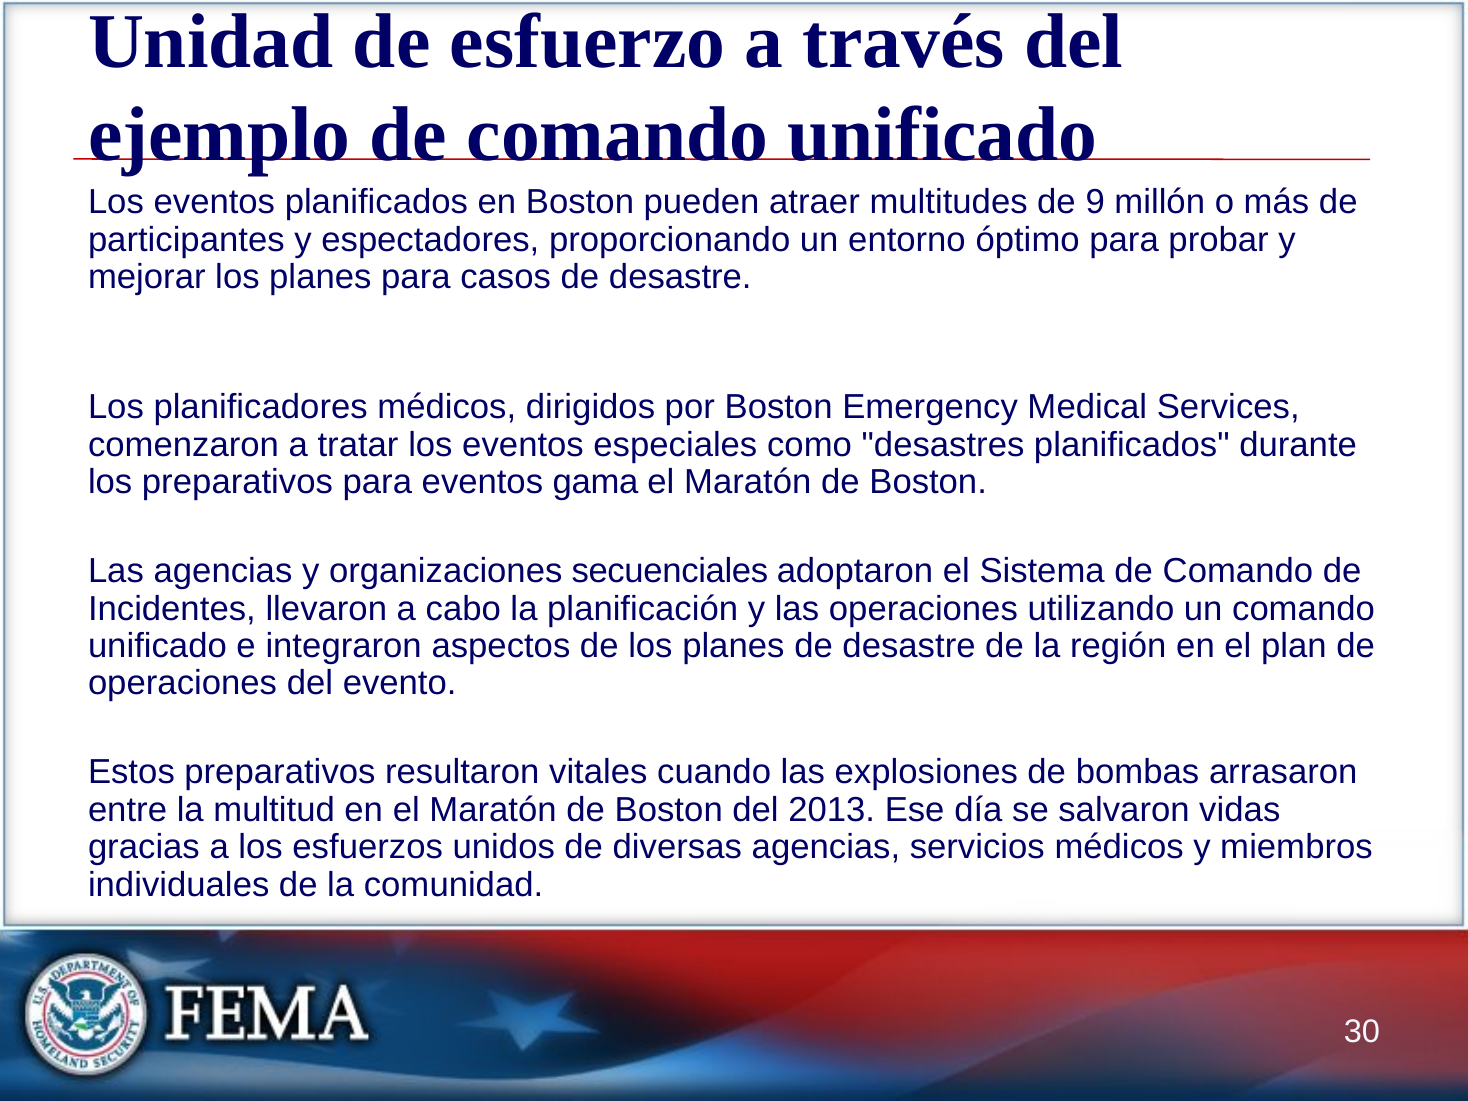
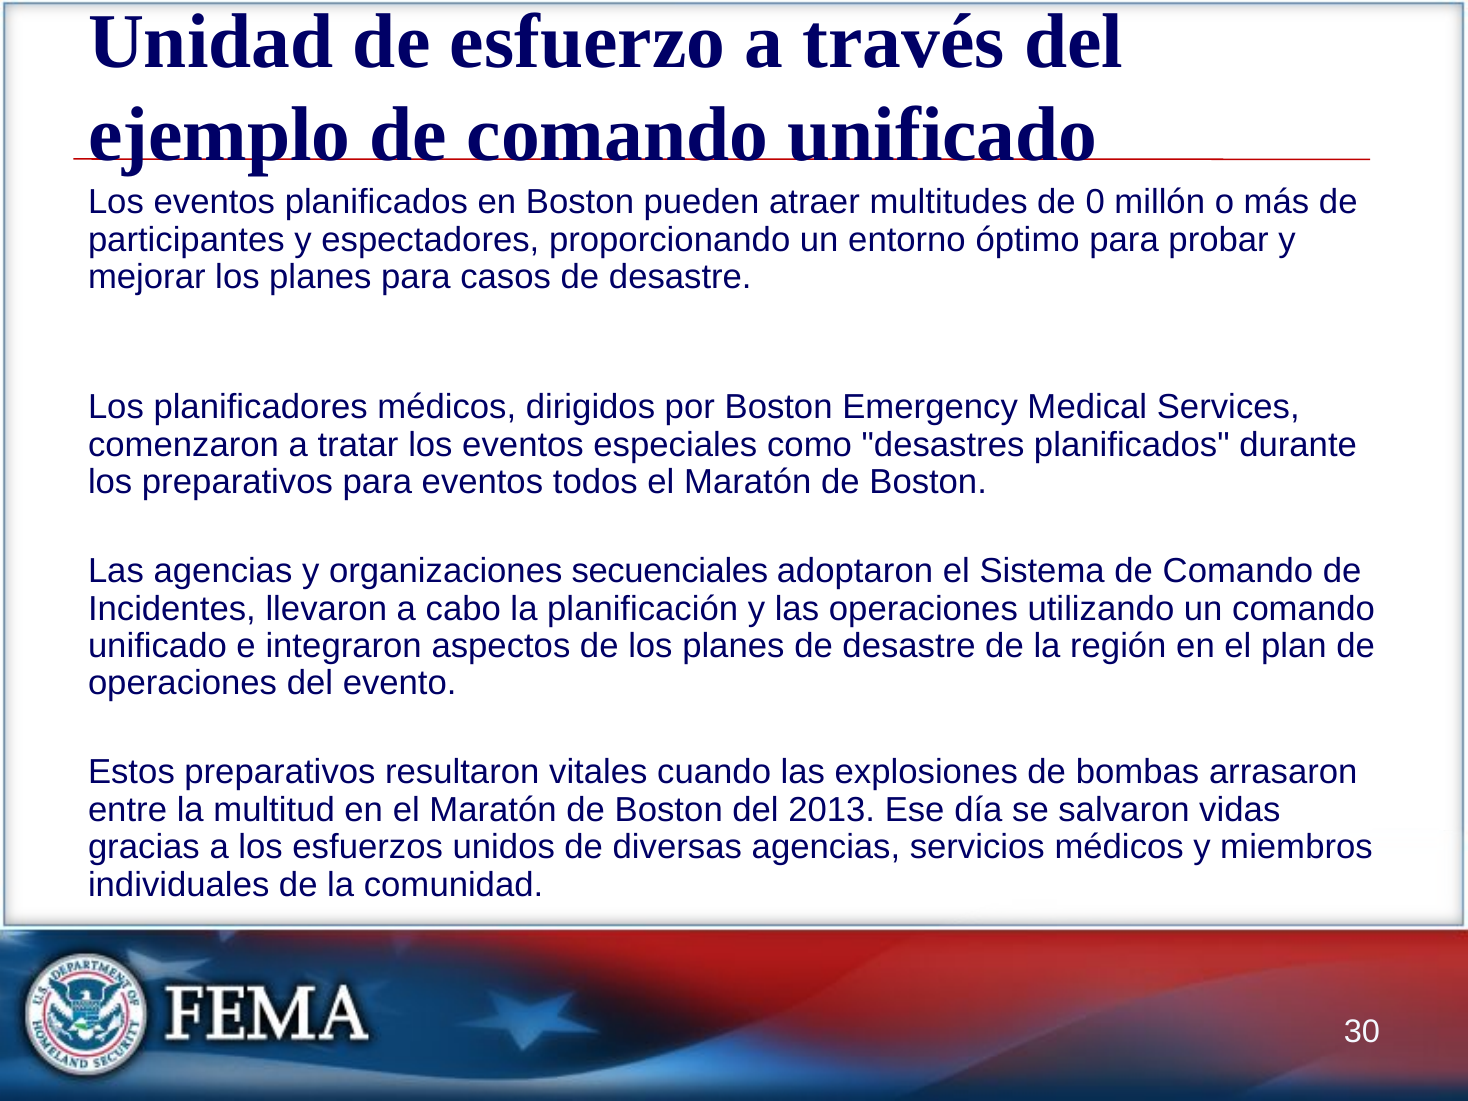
9: 9 -> 0 (1095, 202)
gama: gama -> todos (595, 482)
